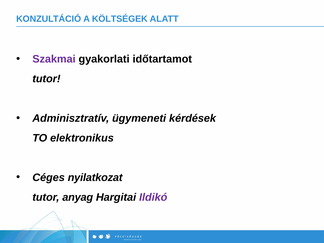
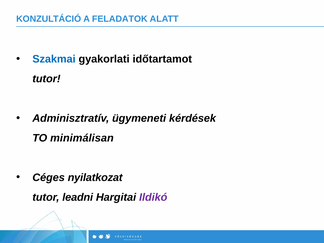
KÖLTSÉGEK: KÖLTSÉGEK -> FELADATOK (120, 19)
Szakmai colour: purple -> blue (54, 59)
elektronikus: elektronikus -> minimálisan (82, 138)
anyag: anyag -> leadni (78, 197)
